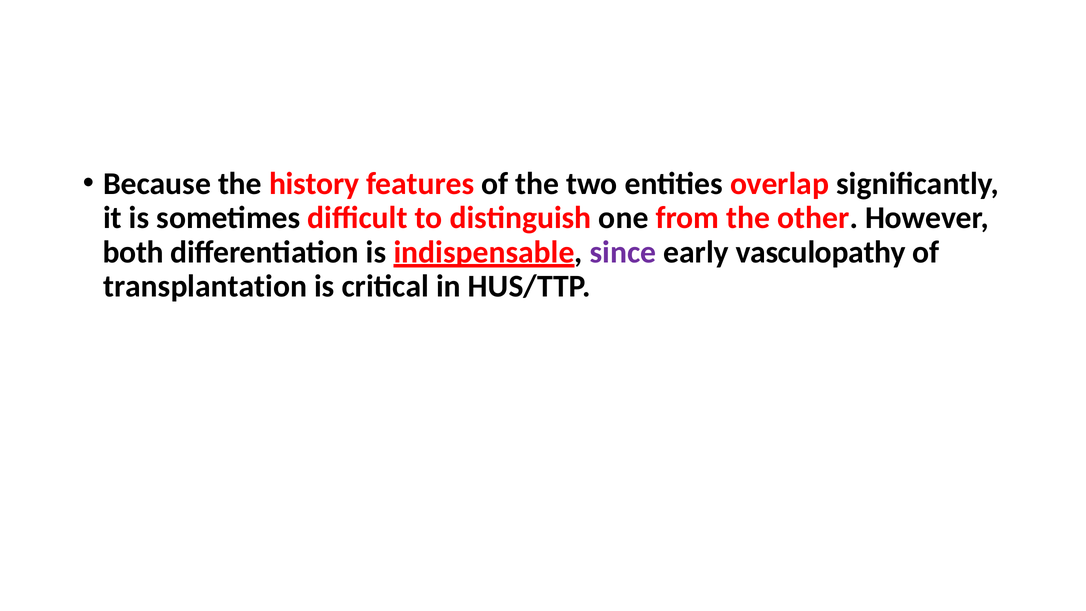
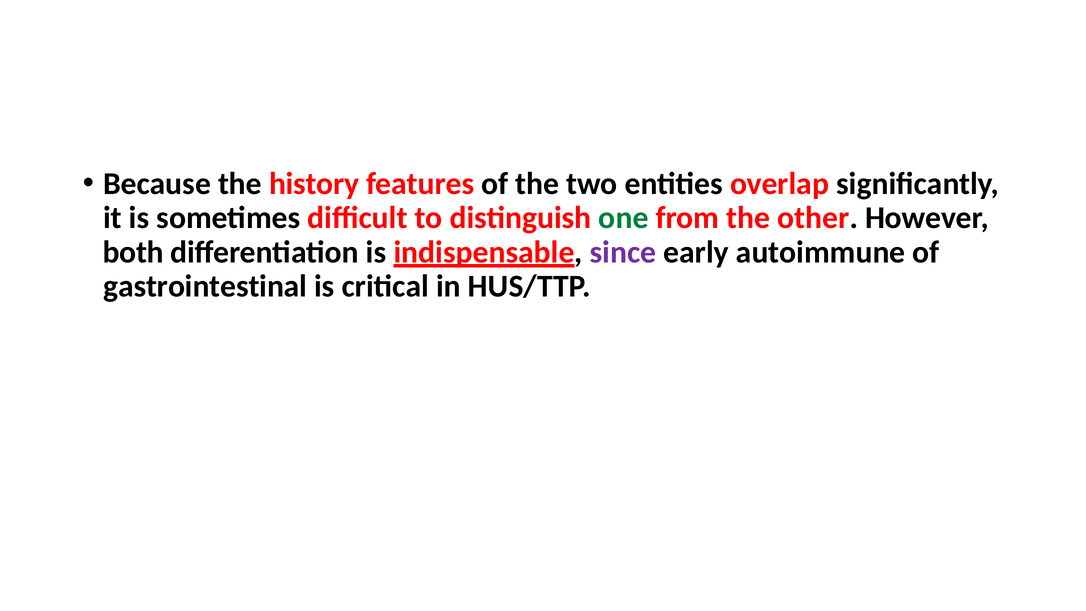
one colour: black -> green (623, 218)
vasculopathy: vasculopathy -> autoimmune (821, 252)
transplantation: transplantation -> gastrointestinal (205, 286)
